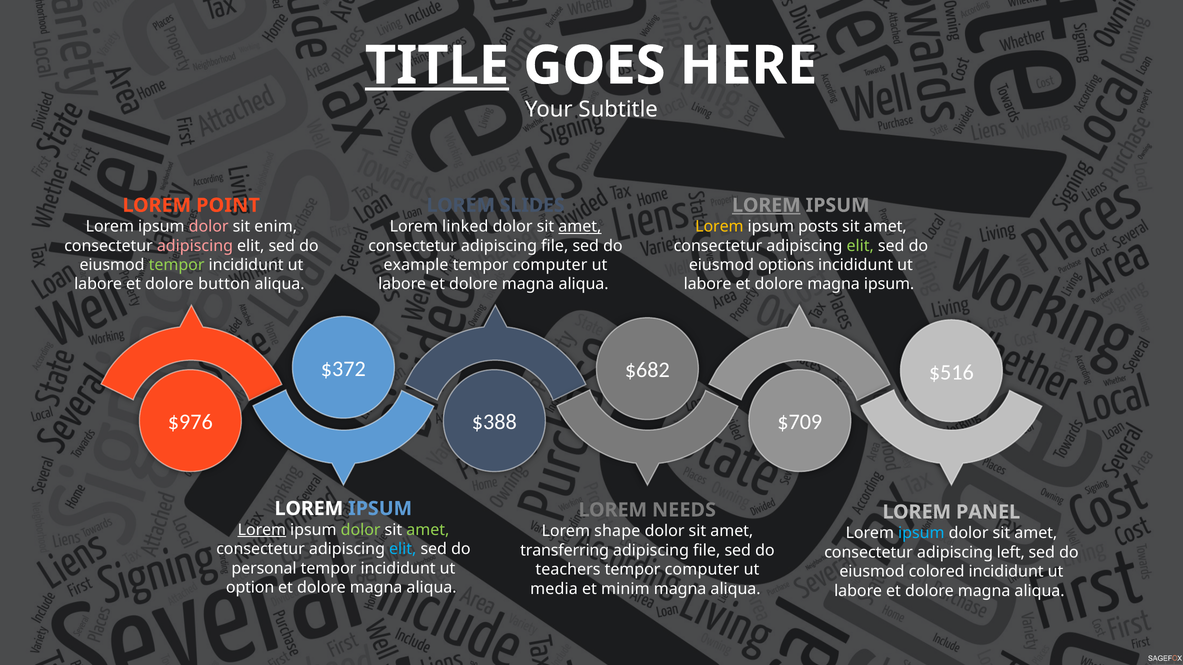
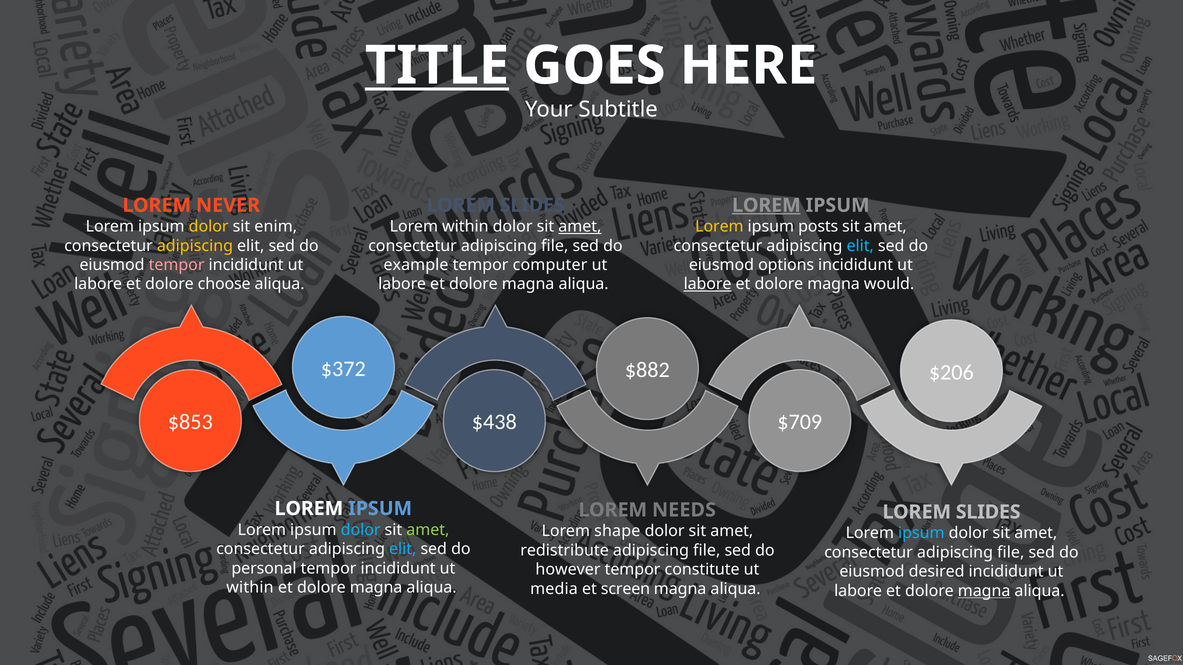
POINT: POINT -> NEVER (228, 205)
dolor colour: pink -> yellow (209, 227)
Lorem linked: linked -> within (465, 227)
adipiscing colour: pink -> yellow (195, 246)
elit colour: light green -> light blue (860, 246)
tempor colour: light green -> pink (177, 265)
button: button -> choose (224, 284)
labore underline: none -> present (708, 284)
magna ipsum: ipsum -> would (889, 284)
$682: $682 -> $882 (647, 370)
$516: $516 -> $206 (951, 372)
$976: $976 -> $853 (190, 422)
$388: $388 -> $438 (494, 422)
PANEL: PANEL -> SLIDES (988, 512)
Lorem underline: present -> none (262, 530)
dolor colour: light green -> light blue (361, 530)
transferring: transferring -> redistribute (565, 551)
left: left -> file (1011, 553)
teachers: teachers -> however (568, 570)
computer: computer -> constitute (702, 570)
colored: colored -> desired (937, 572)
option: option -> within (250, 588)
minim: minim -> screen (625, 589)
magna underline: none -> present (984, 591)
